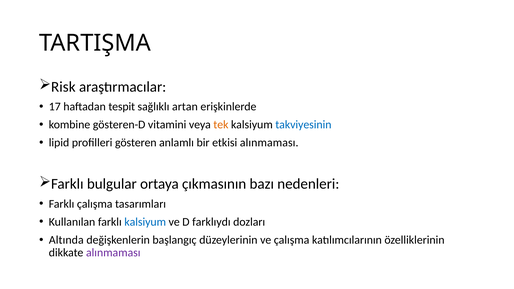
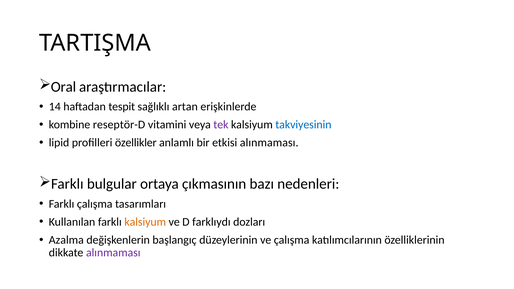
Risk: Risk -> Oral (63, 87)
17: 17 -> 14 (55, 107)
gösteren-D: gösteren-D -> reseptör-D (119, 125)
tek colour: orange -> purple (221, 125)
gösteren: gösteren -> özellikler (136, 143)
kalsiyum colour: blue -> orange (145, 222)
Altında: Altında -> Azalma (66, 240)
